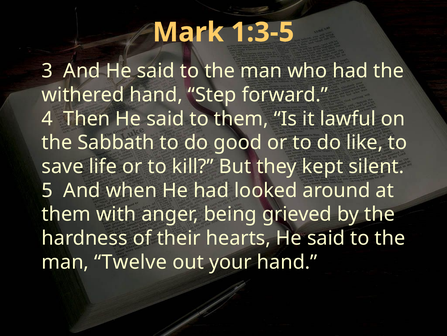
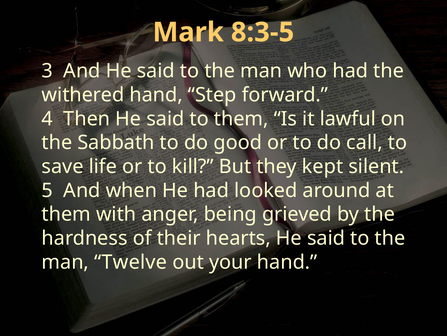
1:3-5: 1:3-5 -> 8:3-5 (263, 32)
like: like -> call (365, 142)
